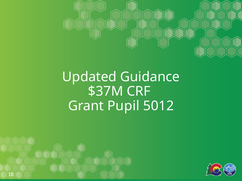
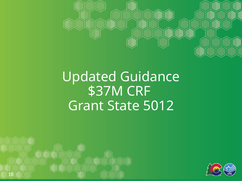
Pupil: Pupil -> State (123, 106)
